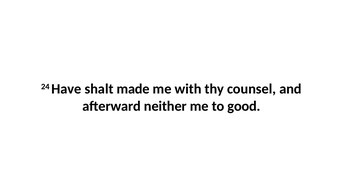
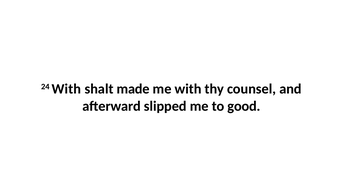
24 Have: Have -> With (66, 89)
neither: neither -> slipped (165, 106)
